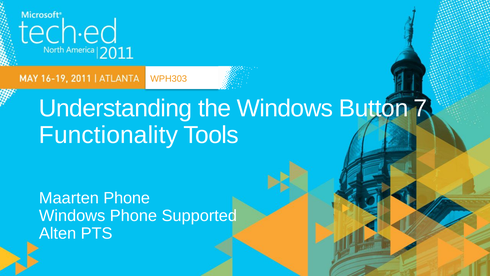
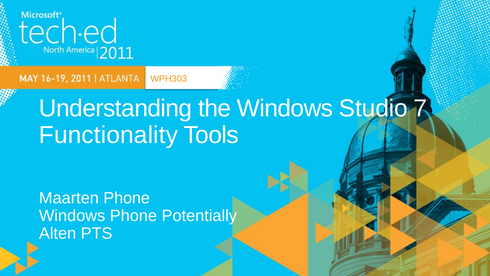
Button: Button -> Studio (373, 108)
Supported: Supported -> Potentially (199, 215)
